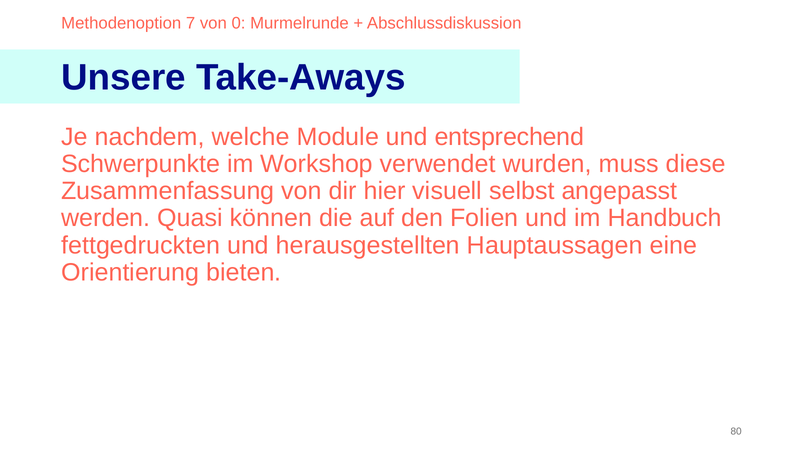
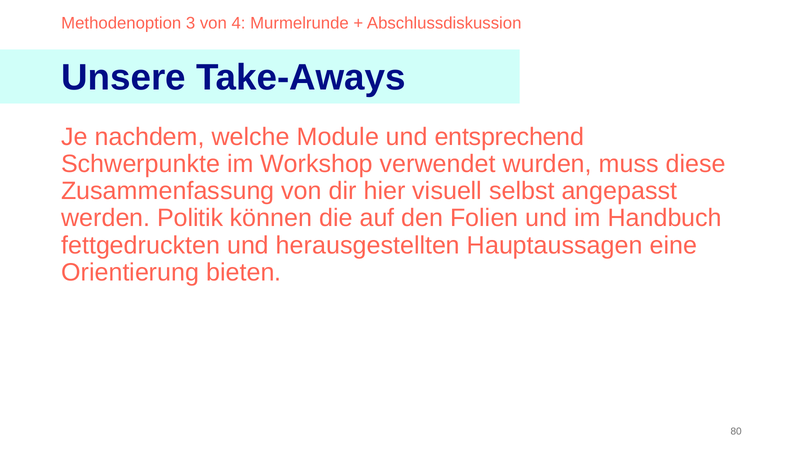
7: 7 -> 3 (191, 23)
0: 0 -> 4 (239, 23)
Quasi: Quasi -> Politik (190, 218)
